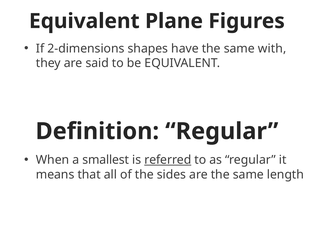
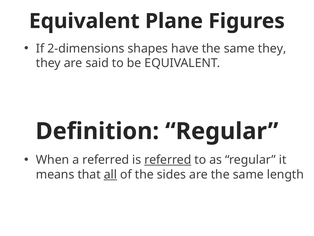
same with: with -> they (272, 48)
a smallest: smallest -> referred (106, 160)
all underline: none -> present (110, 174)
